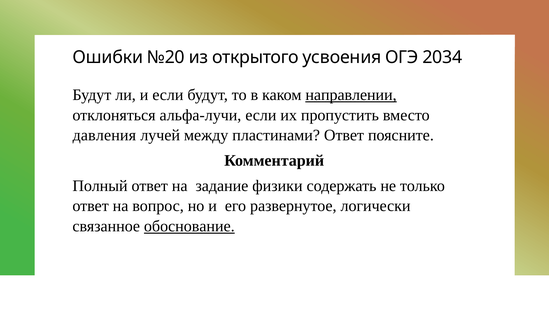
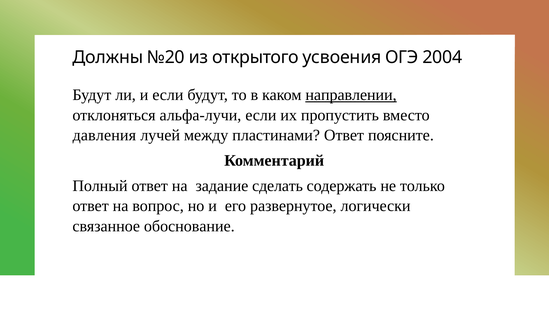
Ошибки: Ошибки -> Должны (108, 57)
2034: 2034 -> 2004 (442, 57)
физики: физики -> сделать (278, 186)
обоснование underline: present -> none (189, 226)
